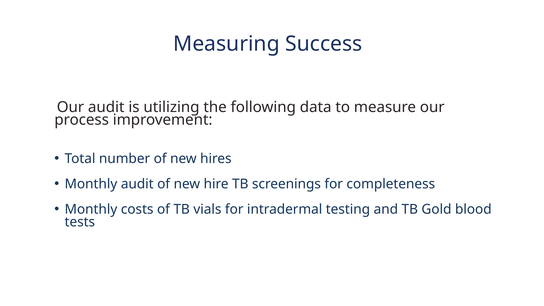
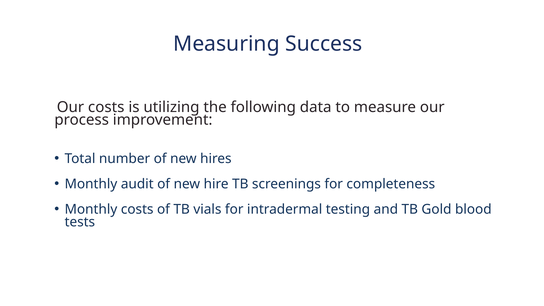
Our audit: audit -> costs (106, 107)
